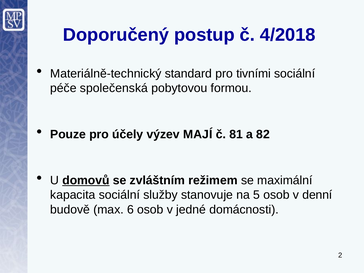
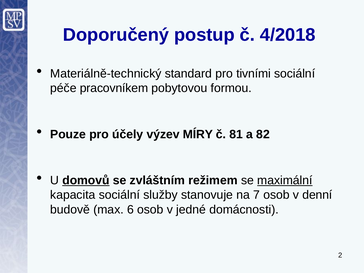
společenská: společenská -> pracovníkem (114, 88)
MAJÍ: MAJÍ -> MÍRY (198, 134)
maximální underline: none -> present (285, 180)
5: 5 -> 7 (257, 195)
